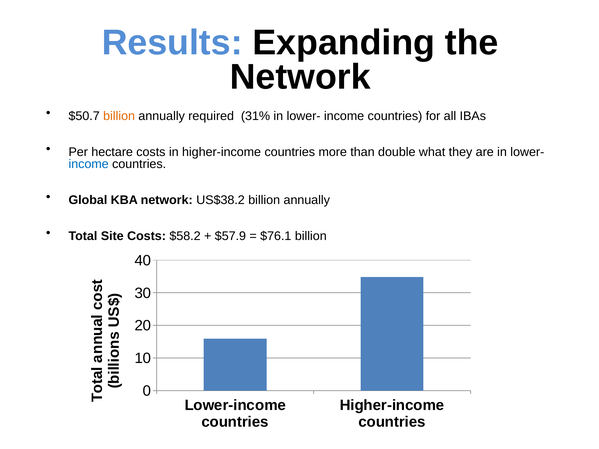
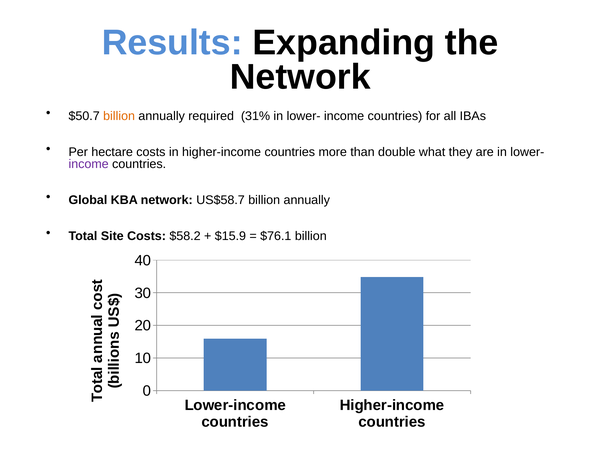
income colour: blue -> purple (89, 164)
US$38.2: US$38.2 -> US$58.7 (221, 200)
$57.9: $57.9 -> $15.9 (230, 236)
